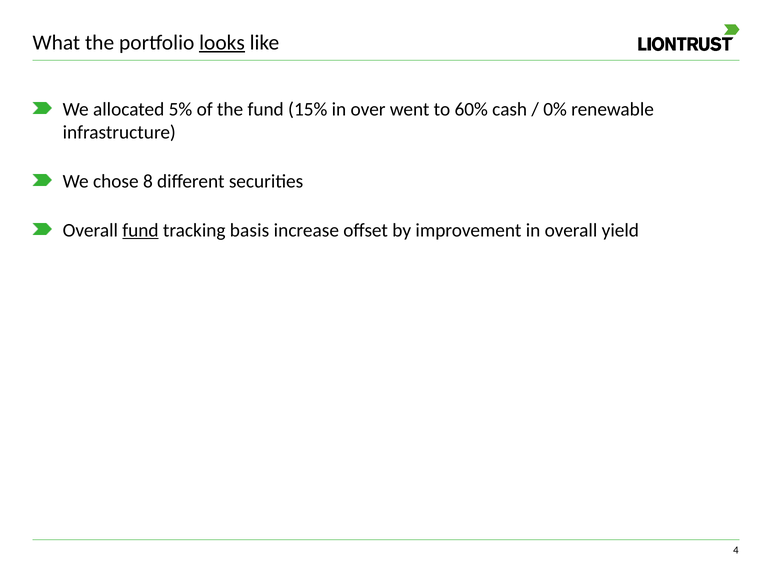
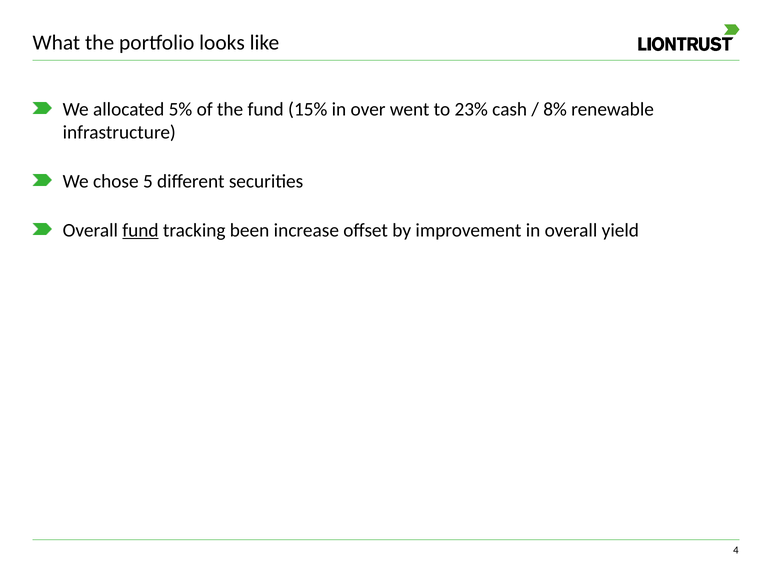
looks underline: present -> none (222, 42)
60%: 60% -> 23% (471, 109)
0%: 0% -> 8% (555, 109)
8: 8 -> 5 (148, 181)
basis: basis -> been (250, 230)
